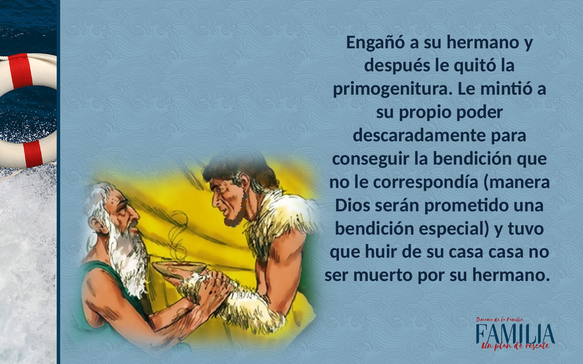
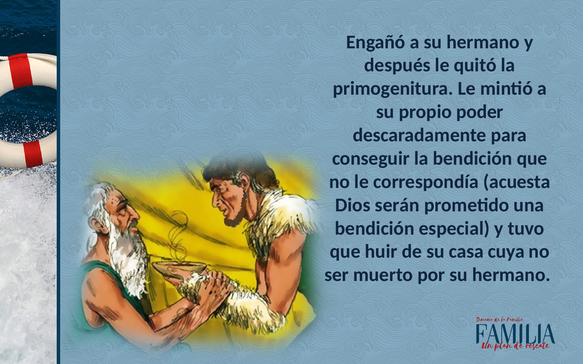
manera: manera -> acuesta (517, 182)
casa casa: casa -> cuya (506, 252)
